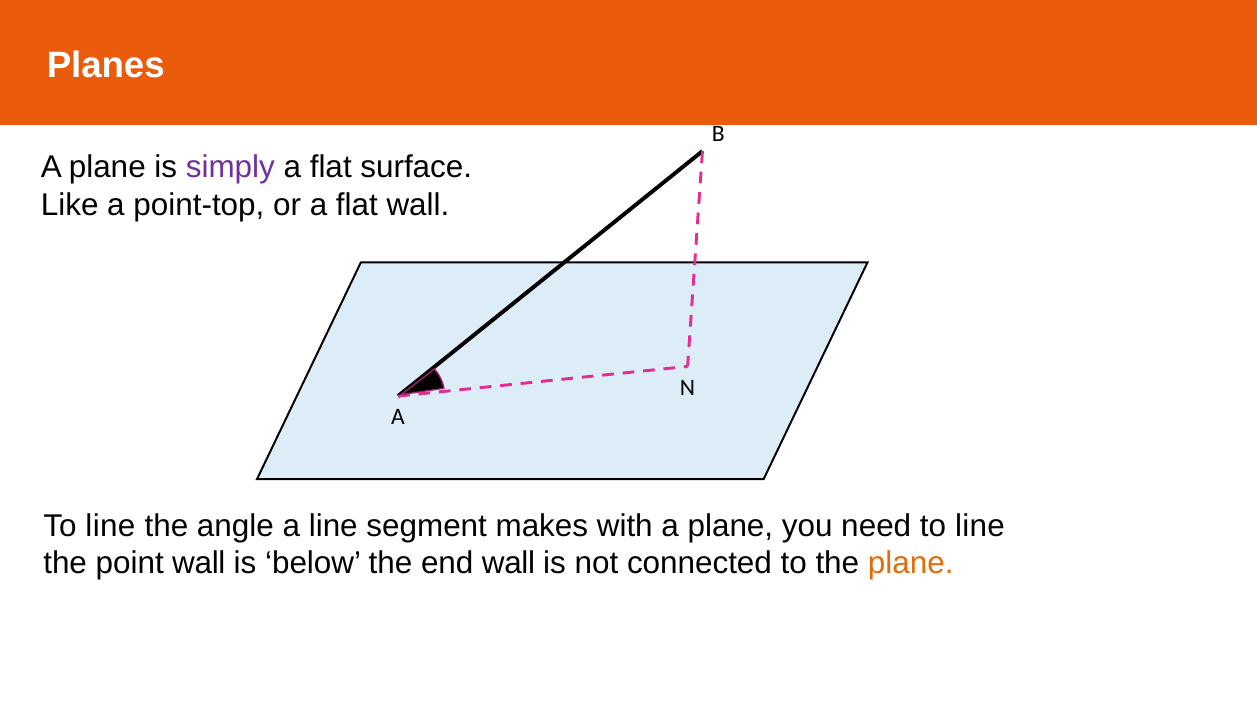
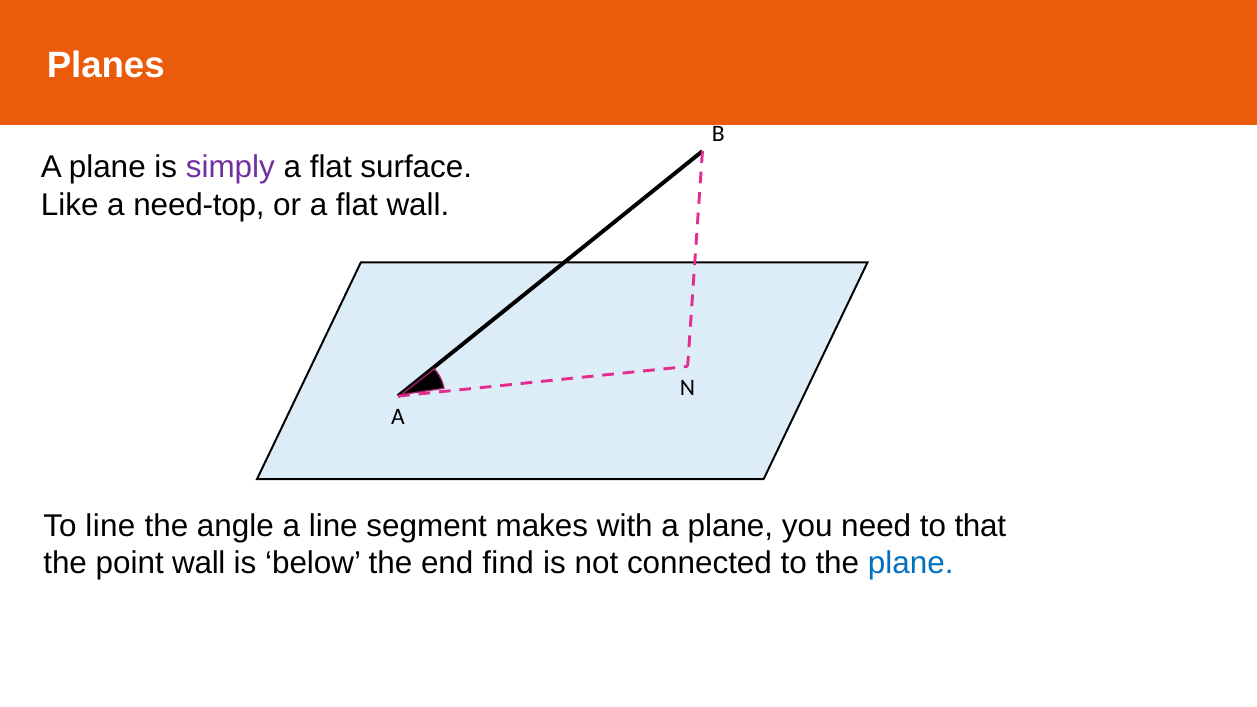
point-top: point-top -> need-top (199, 205)
need to line: line -> that (980, 526)
end wall: wall -> find (508, 564)
plane colour: orange -> blue (911, 564)
